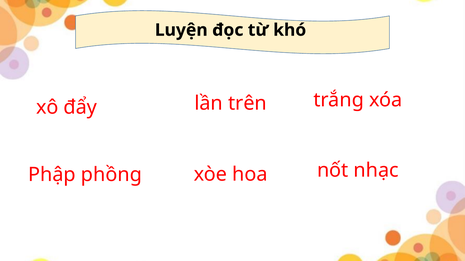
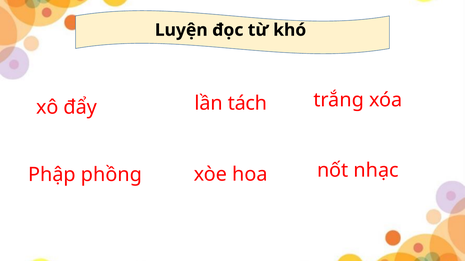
trên: trên -> tách (247, 104)
